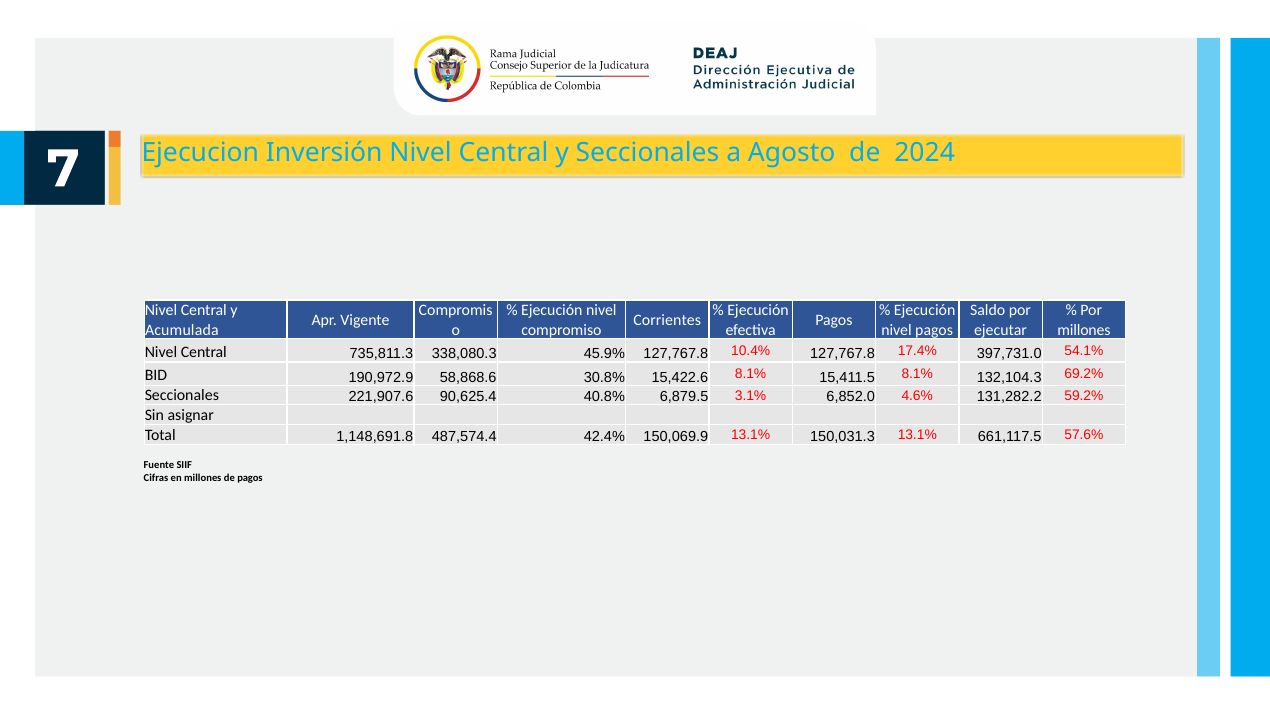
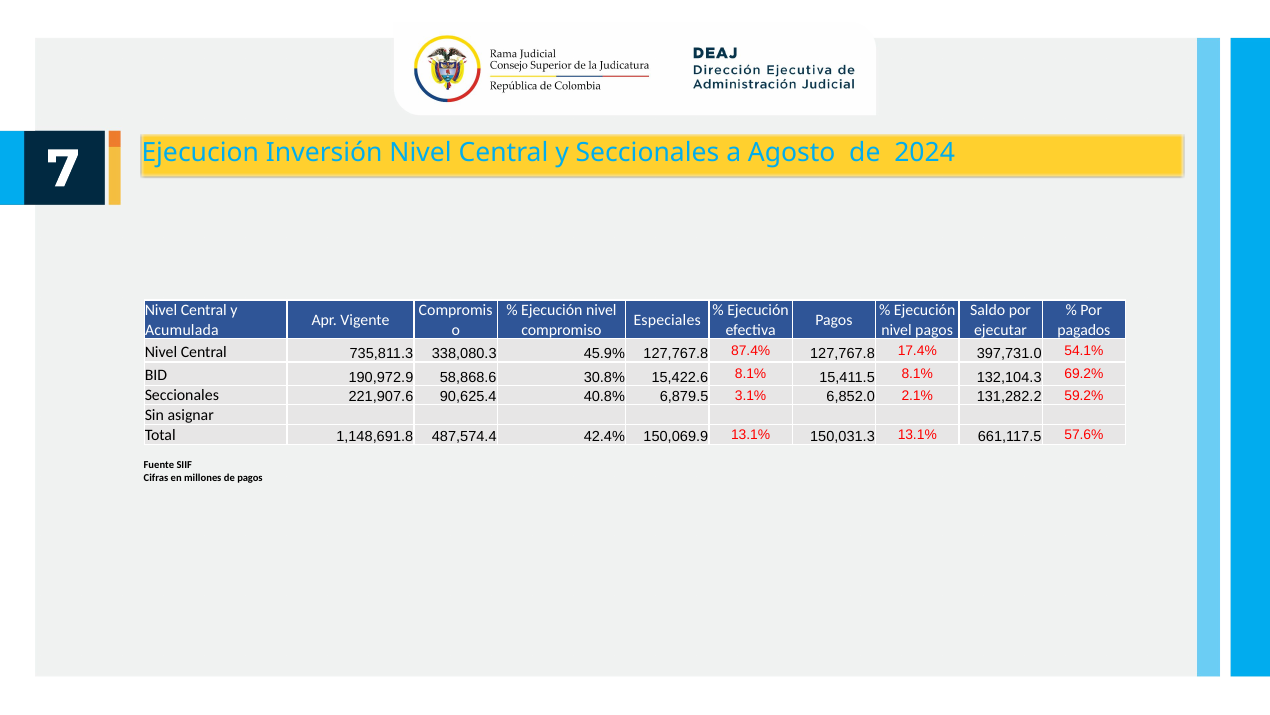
Corrientes: Corrientes -> Especiales (667, 320)
millones: millones -> pagados (1084, 330)
10.4%: 10.4% -> 87.4% (751, 351)
4.6%: 4.6% -> 2.1% (917, 395)
